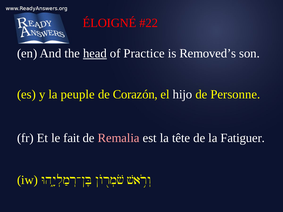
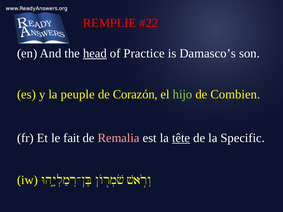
ÉLOIGNÉ: ÉLOIGNÉ -> REMPLIE (110, 23)
Removed’s: Removed’s -> Damasco’s (208, 53)
hijo colour: white -> light green (182, 94)
Personne: Personne -> Combien (235, 94)
tête underline: none -> present (181, 138)
Fatiguer: Fatiguer -> Specific (243, 138)
